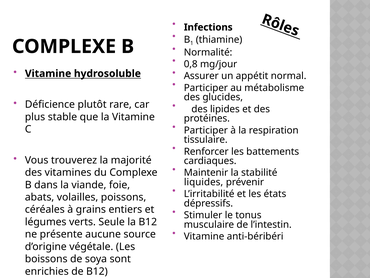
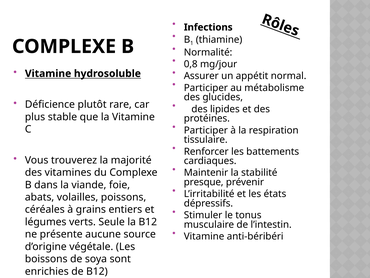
liquides: liquides -> presque (204, 182)
